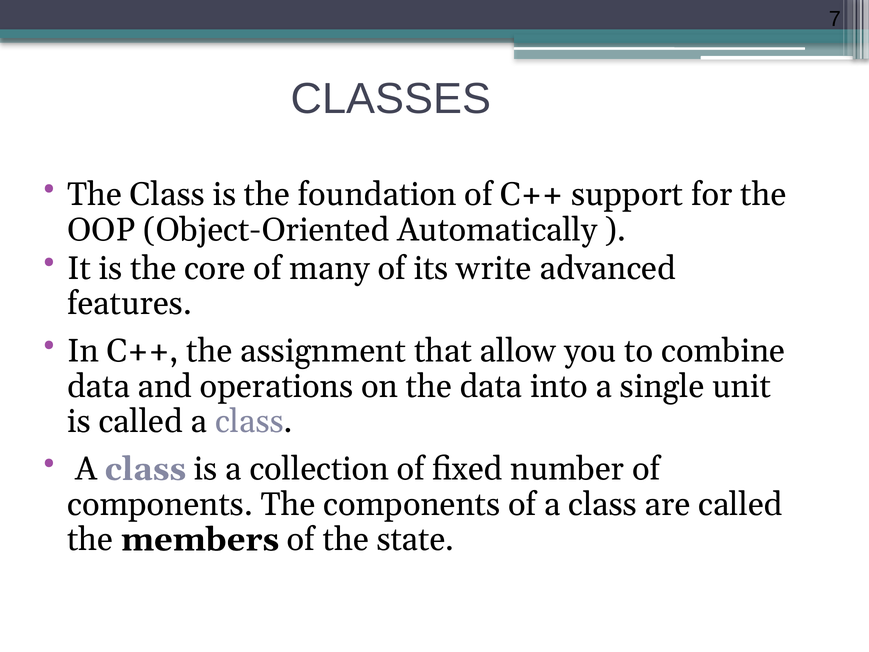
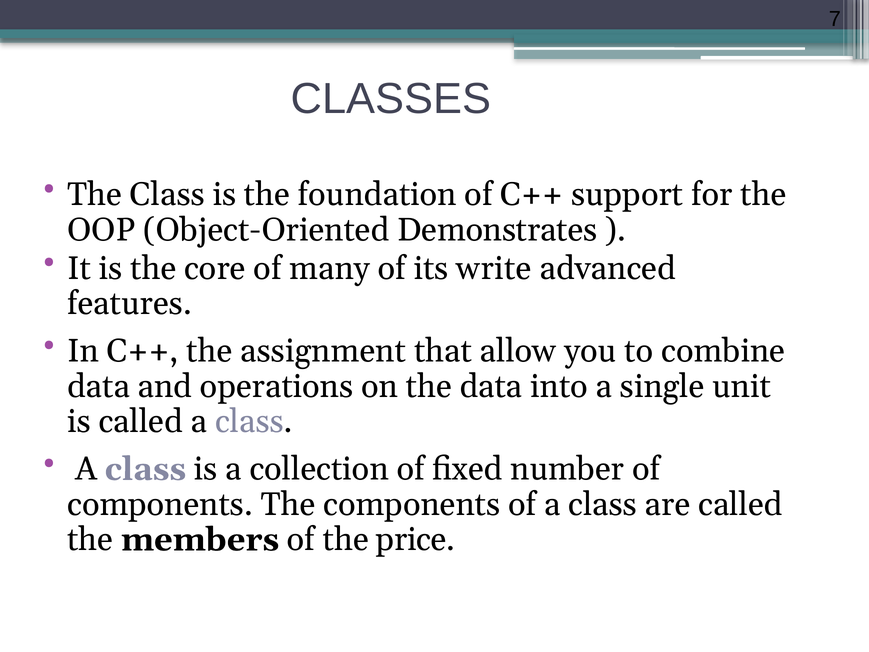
Automatically: Automatically -> Demonstrates (497, 230)
state: state -> price (416, 539)
